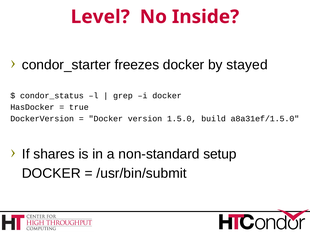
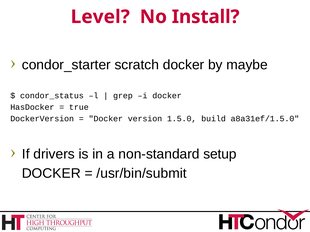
Inside: Inside -> Install (206, 17)
freezes: freezes -> scratch (137, 65)
stayed: stayed -> maybe (247, 65)
shares: shares -> drivers (54, 155)
